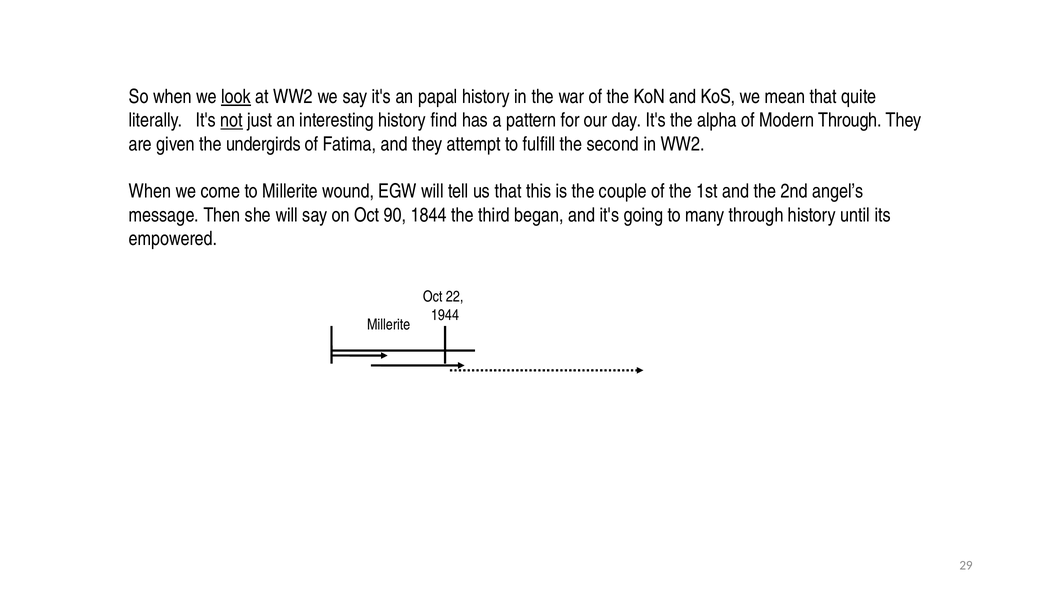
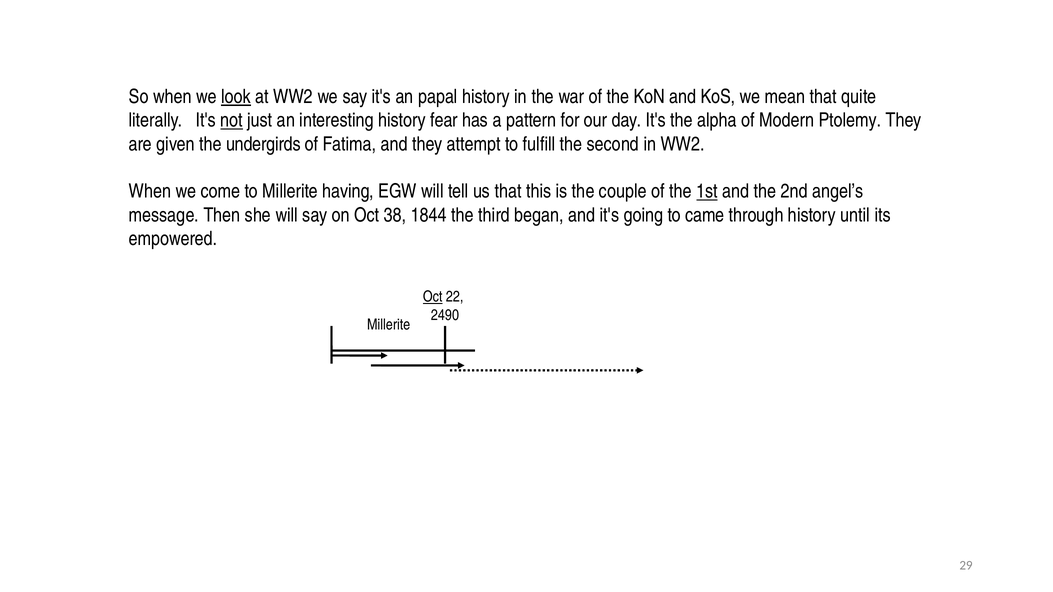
find: find -> fear (444, 120)
Modern Through: Through -> Ptolemy (850, 120)
wound: wound -> having (348, 192)
1st underline: none -> present (707, 192)
90: 90 -> 38 (395, 215)
many: many -> came (705, 215)
Oct underline: none -> present (433, 297)
1944: 1944 -> 2490 (445, 316)
